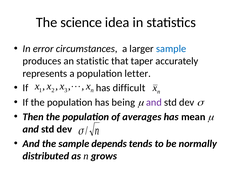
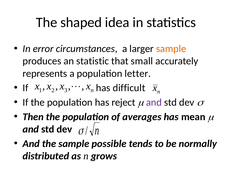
science: science -> shaped (81, 22)
sample colour: blue -> orange (171, 49)
taper: taper -> small (142, 61)
being: being -> reject (123, 102)
depends: depends -> possible (109, 144)
